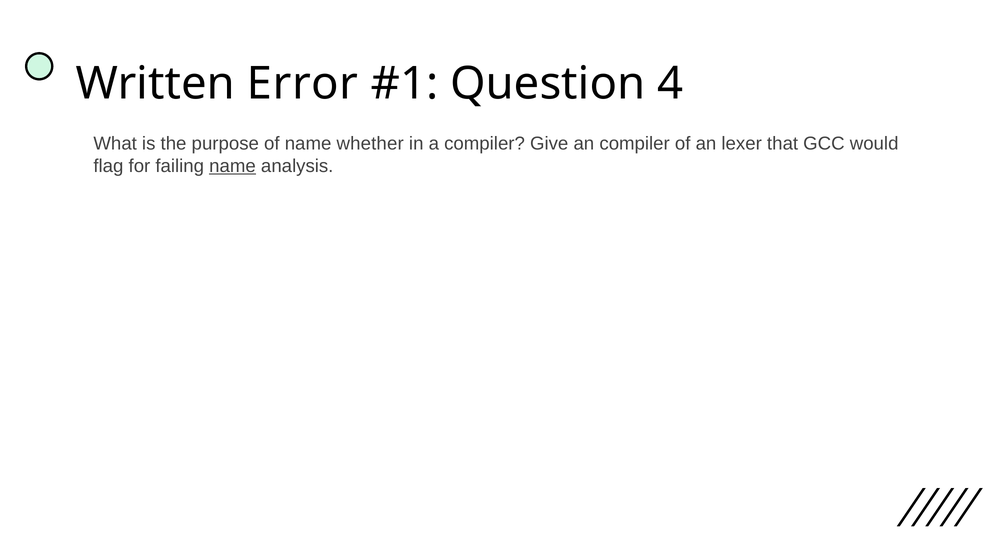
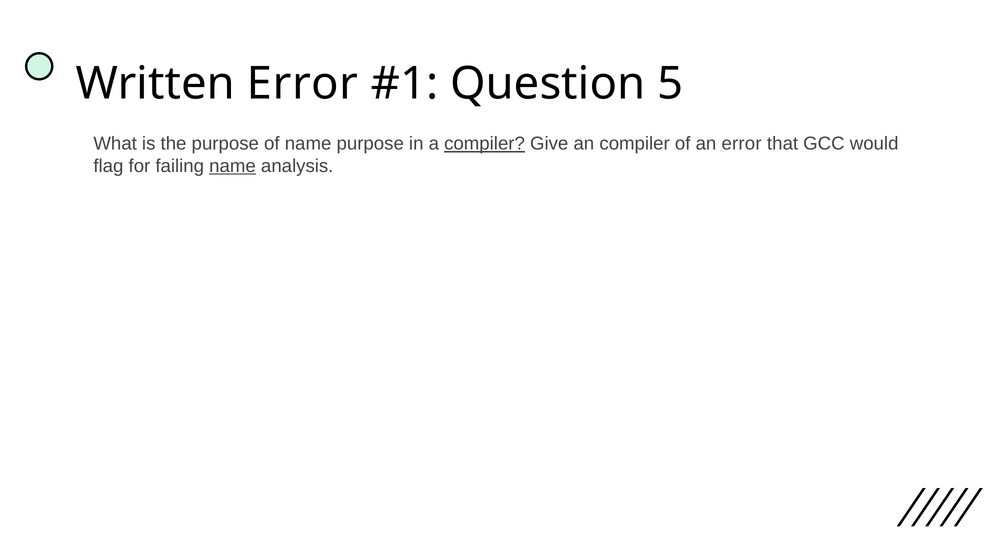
4: 4 -> 5 (670, 83)
name whether: whether -> purpose (370, 144)
compiler underline: none -> present (485, 144)
an lexer: lexer -> error (742, 144)
